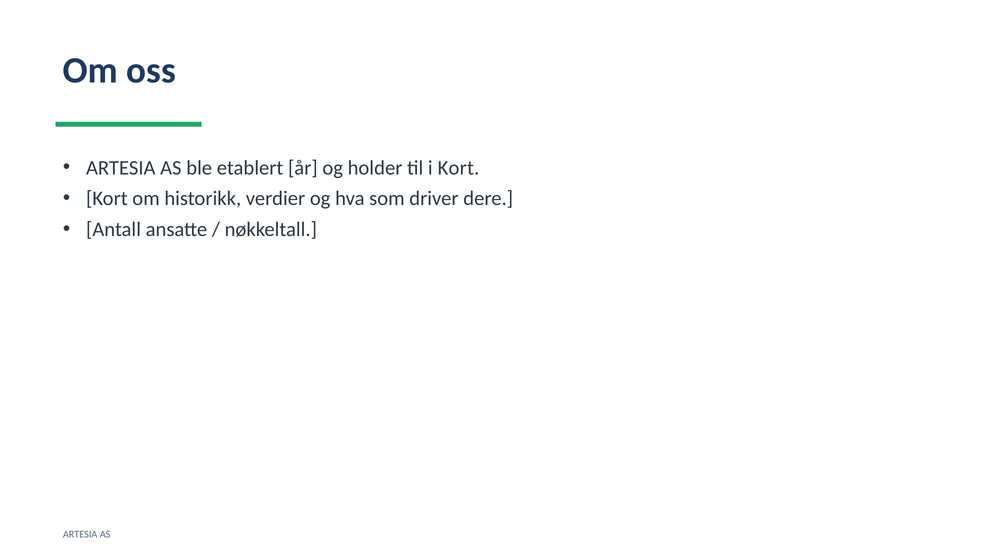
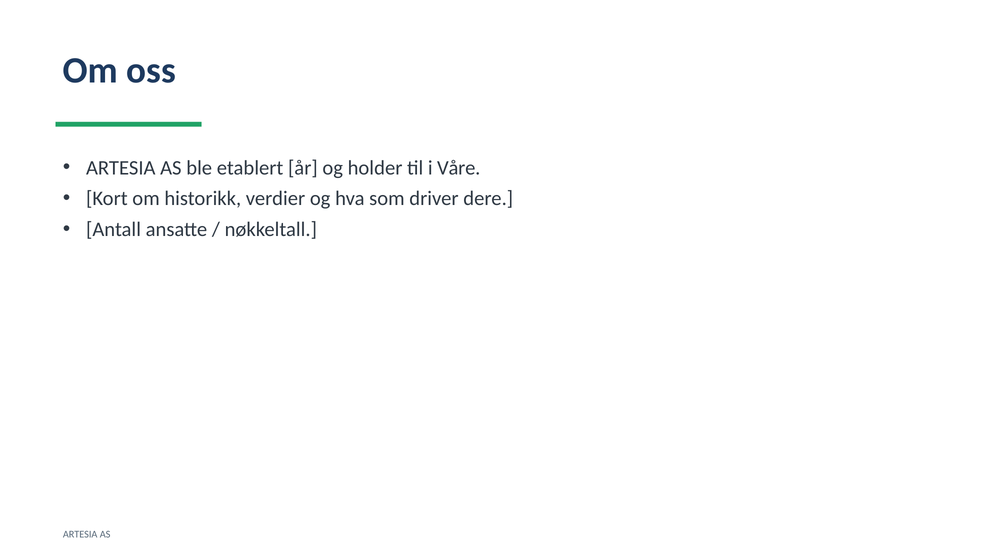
i Kort: Kort -> Våre (459, 168)
